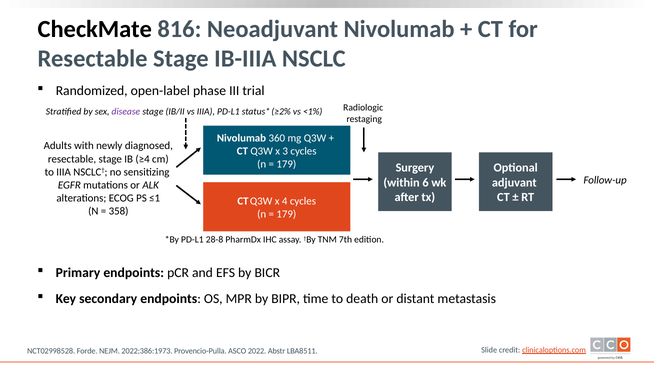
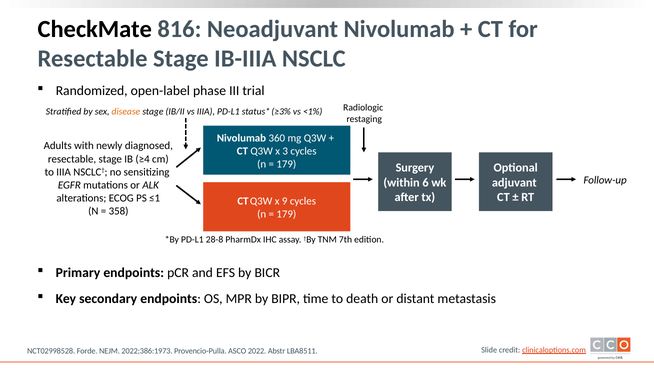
disease colour: purple -> orange (126, 112)
≥2%: ≥2% -> ≥3% (281, 112)
4: 4 -> 9 (285, 201)
